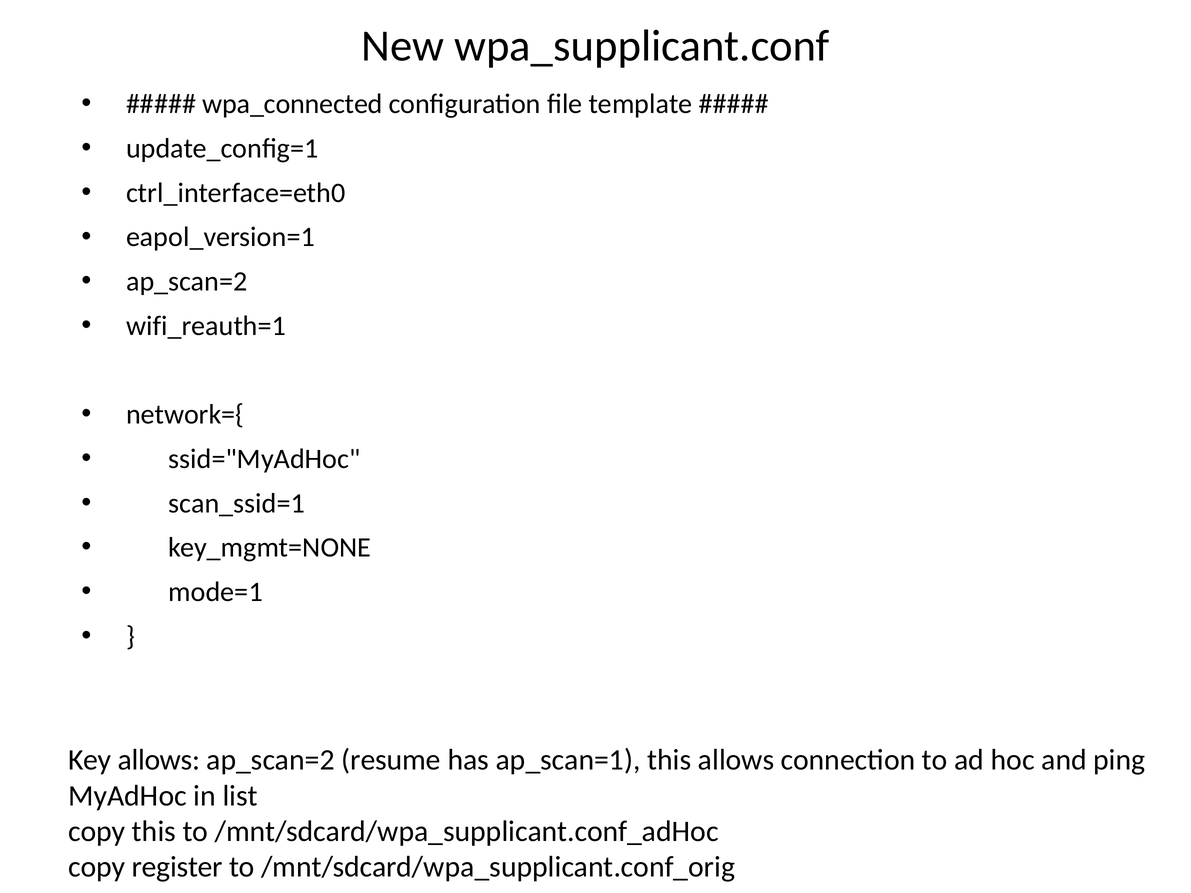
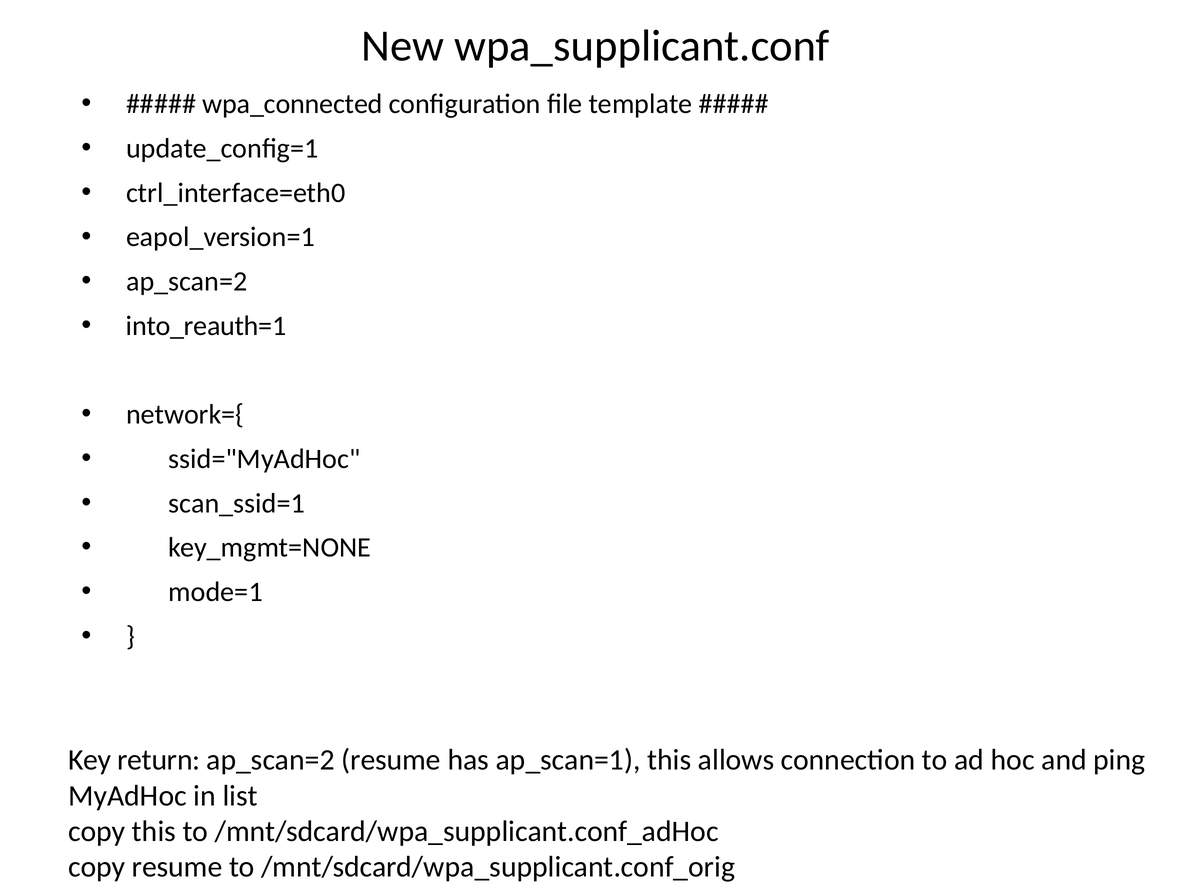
wifi_reauth=1: wifi_reauth=1 -> into_reauth=1 (206, 326)
Key allows: allows -> return (159, 760)
copy register: register -> resume (177, 867)
